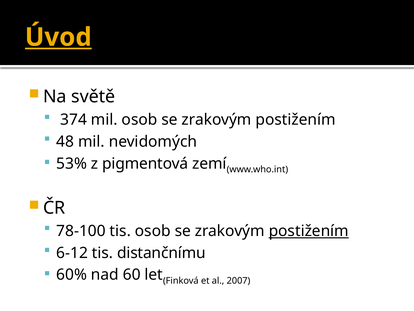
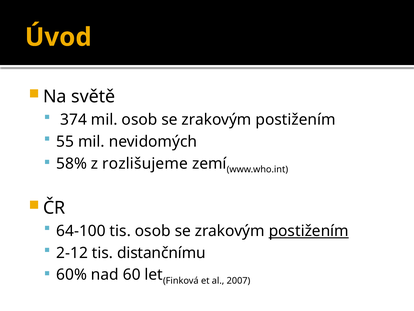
Úvod underline: present -> none (58, 37)
48: 48 -> 55 (65, 141)
53%: 53% -> 58% (72, 163)
pigmentová: pigmentová -> rozlišujeme (145, 163)
78-100: 78-100 -> 64-100 (81, 231)
6-12: 6-12 -> 2-12 (72, 253)
